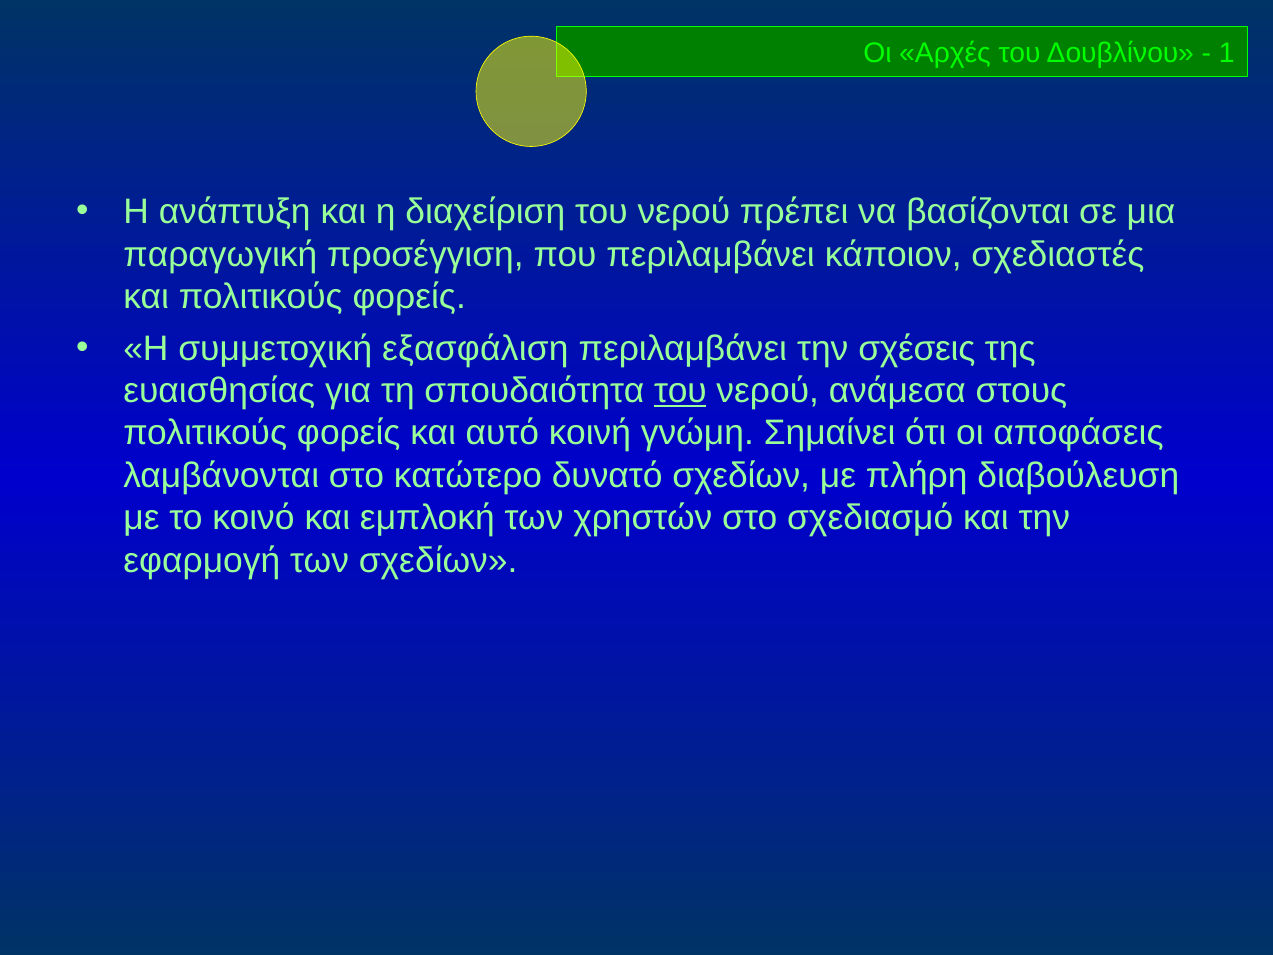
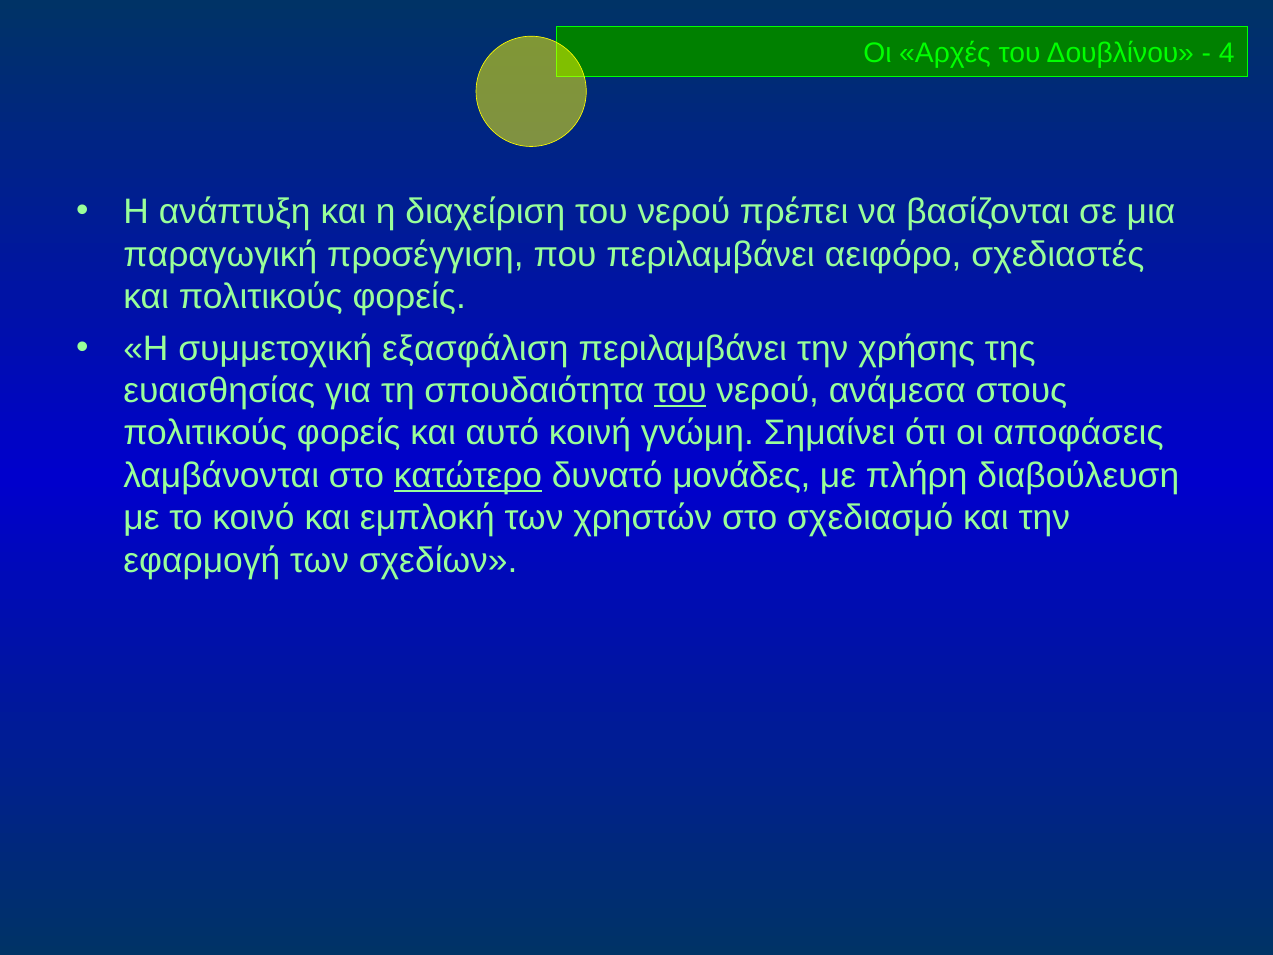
1: 1 -> 4 (1227, 53)
κάποιον: κάποιον -> αειφόρο (893, 255)
σχέσεις: σχέσεις -> χρήσης (917, 348)
κατώτερο underline: none -> present (468, 476)
δυνατό σχεδίων: σχεδίων -> μονάδες (741, 476)
